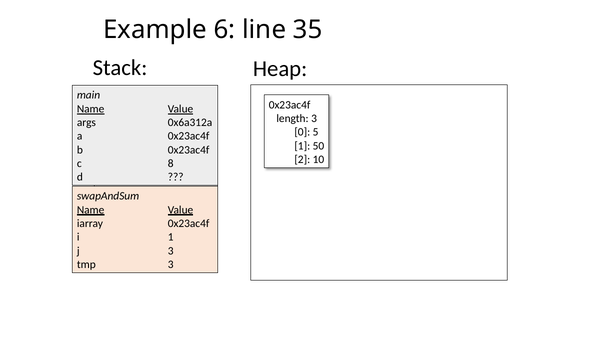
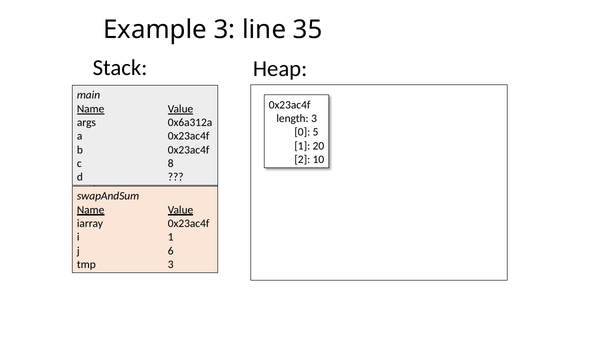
Example 6: 6 -> 3 (225, 30)
50: 50 -> 20 (318, 146)
j 3: 3 -> 6 (171, 251)
